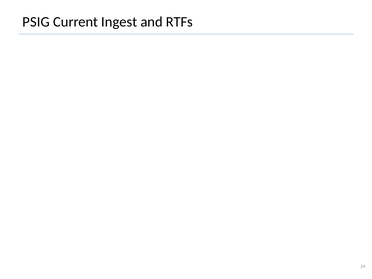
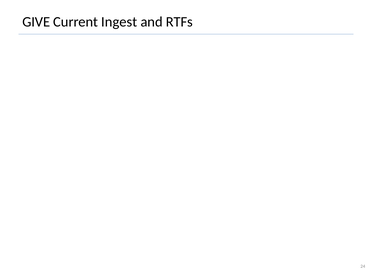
PSIG: PSIG -> GIVE (36, 22)
